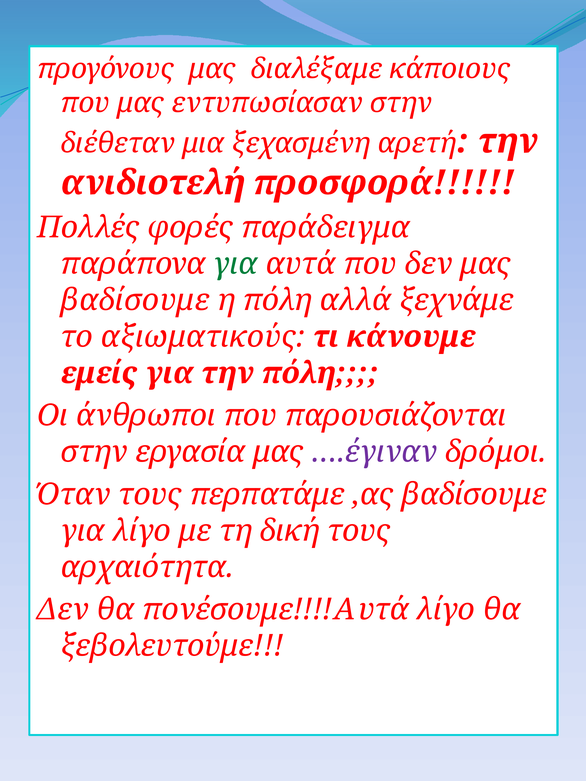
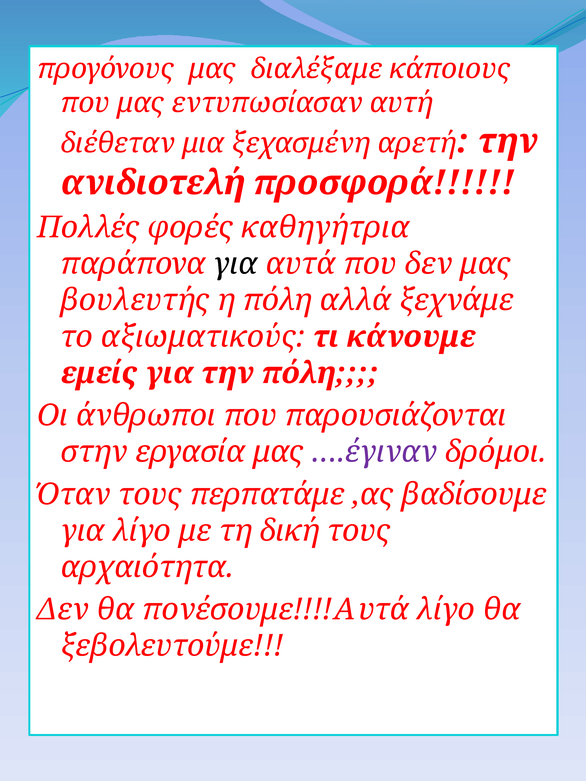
εντυπωσίασαν στην: στην -> αυτή (401, 103)
παράδειγμα: παράδειγμα -> καθηγήτρια (325, 228)
για colour: green -> black (235, 264)
βαδίσουμε: βαδίσουμε -> βουλευτής (135, 300)
